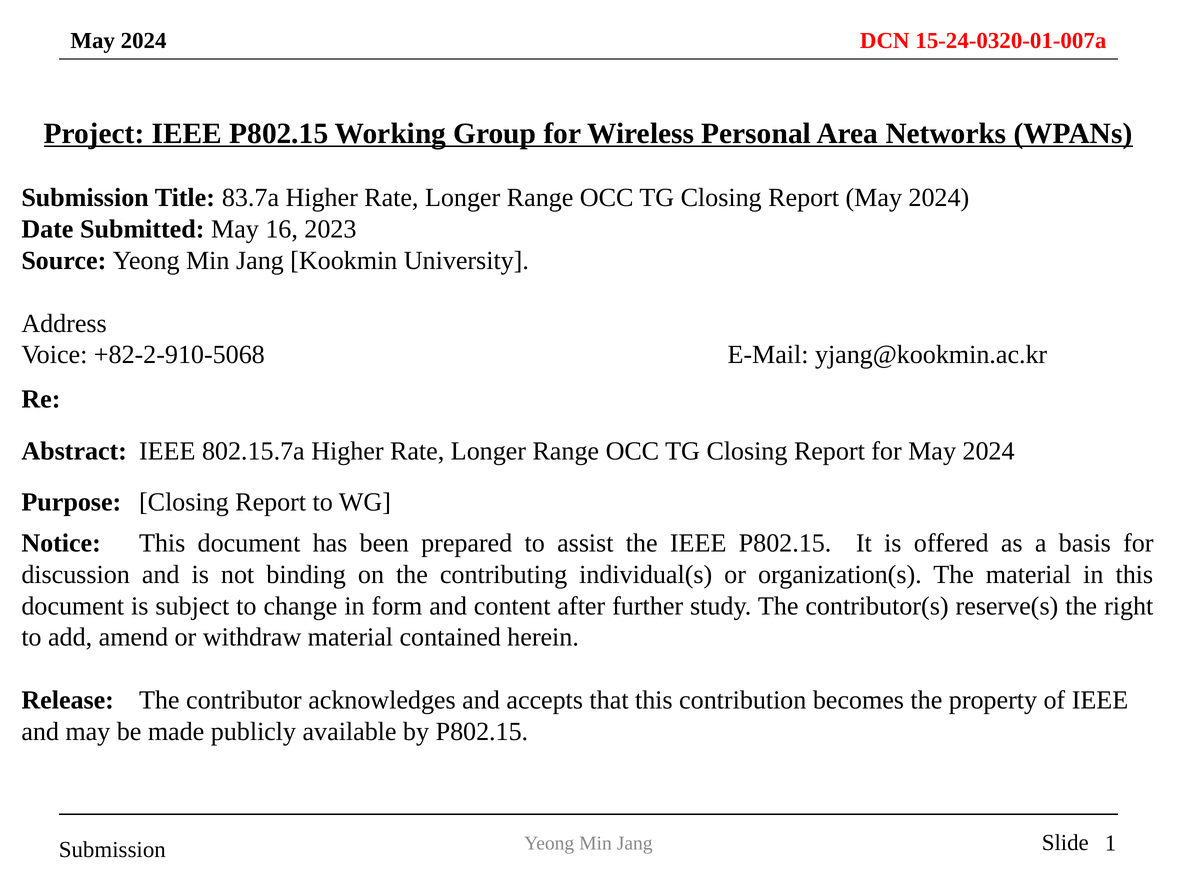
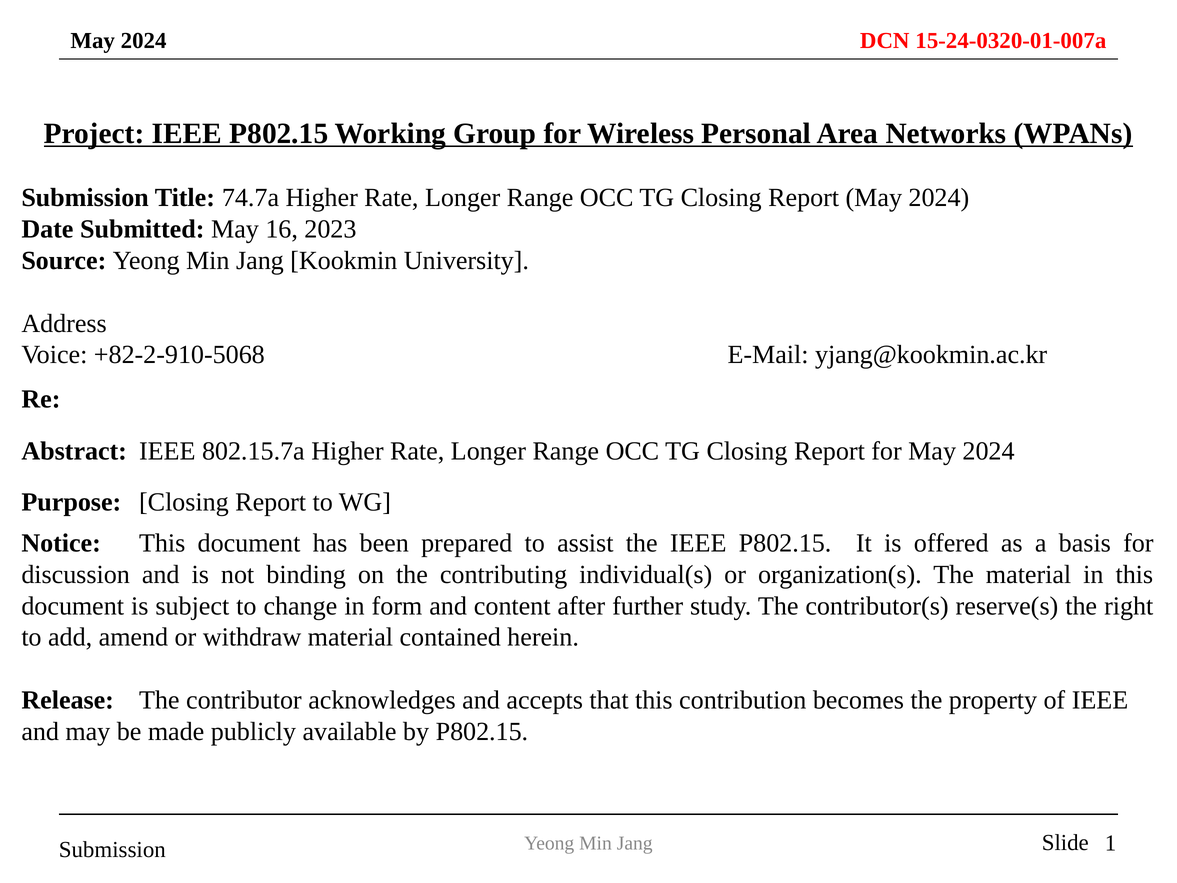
83.7a: 83.7a -> 74.7a (251, 198)
